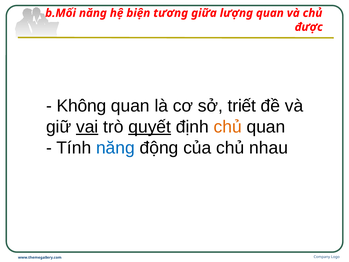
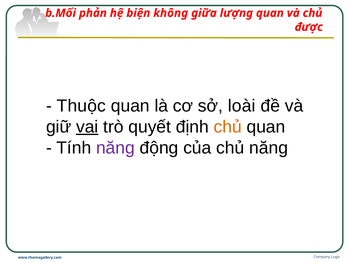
b.Mối năng: năng -> phản (93, 13)
tương: tương -> không (171, 13)
Không: Không -> Thuộc (81, 106)
triết: triết -> loài (242, 106)
quyết underline: present -> none (150, 127)
năng colour: blue -> purple (115, 148)
chủ nhau: nhau -> năng (269, 148)
